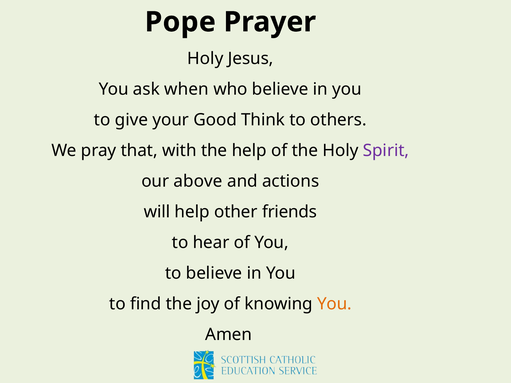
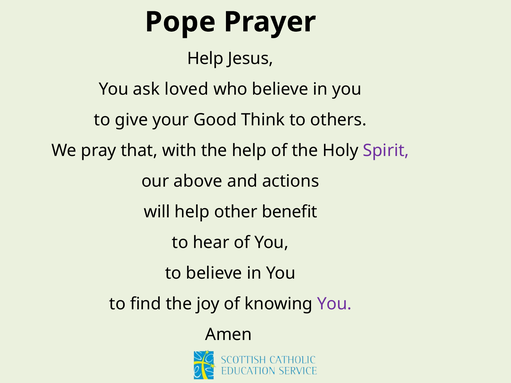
Holy: Holy -> Help (205, 59)
when: when -> loved (187, 89)
friends: friends -> benefit (290, 212)
You colour: orange -> purple (334, 304)
